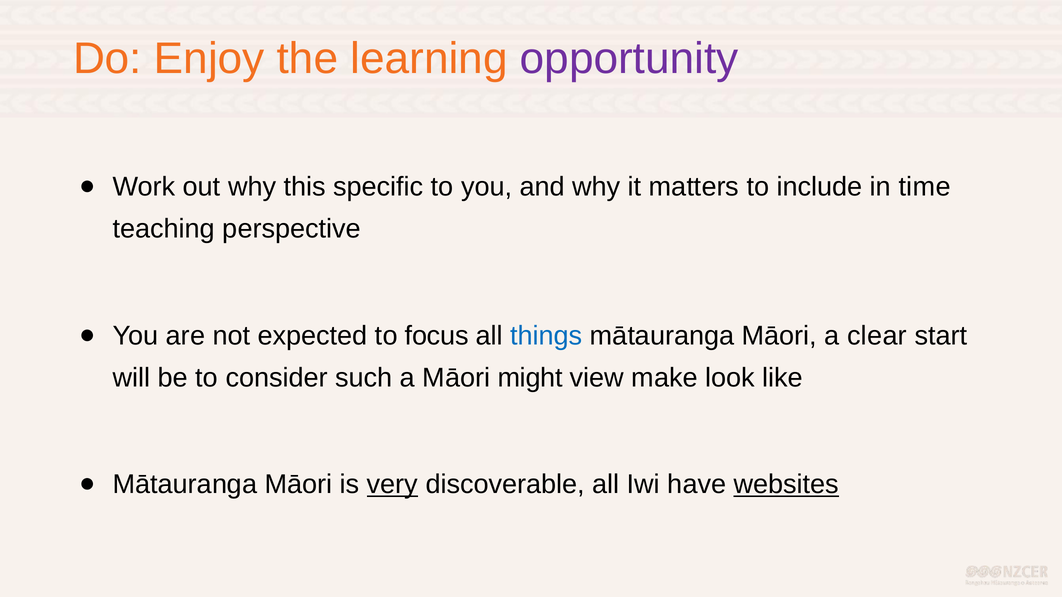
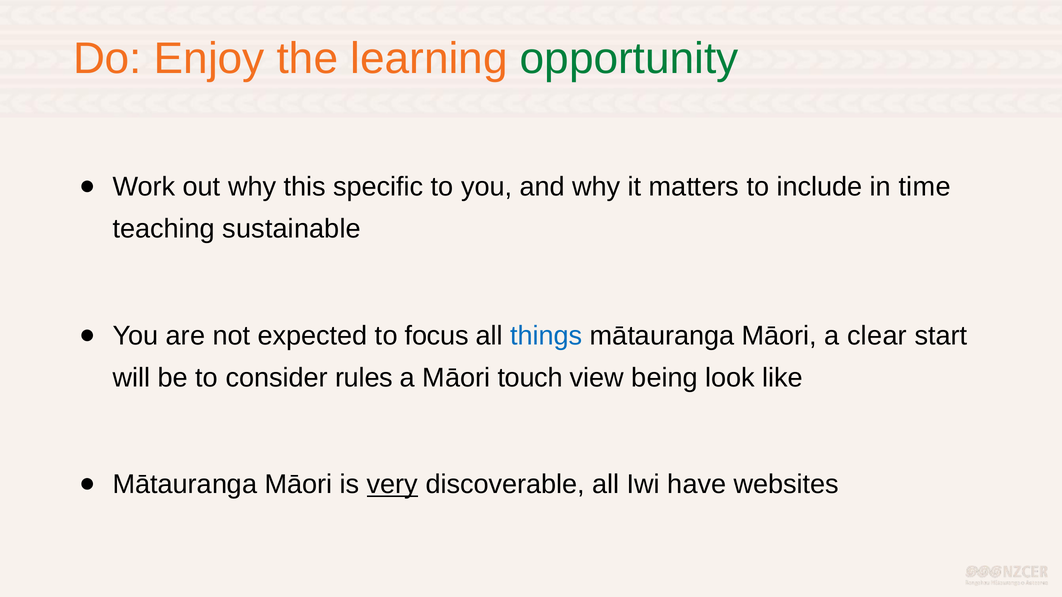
opportunity colour: purple -> green (629, 58)
perspective: perspective -> sustainable (292, 229)
such: such -> rules (364, 378)
might: might -> touch (530, 378)
make: make -> being (665, 378)
websites underline: present -> none (786, 485)
